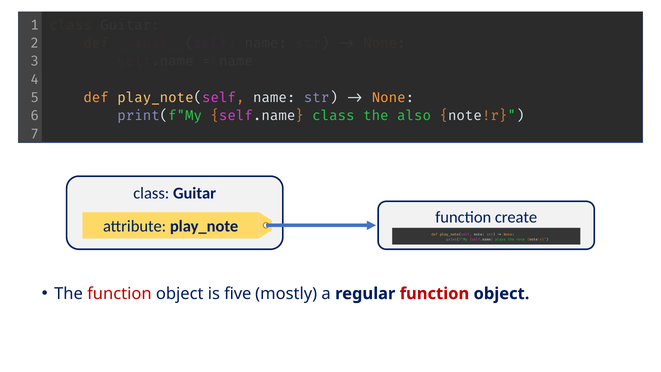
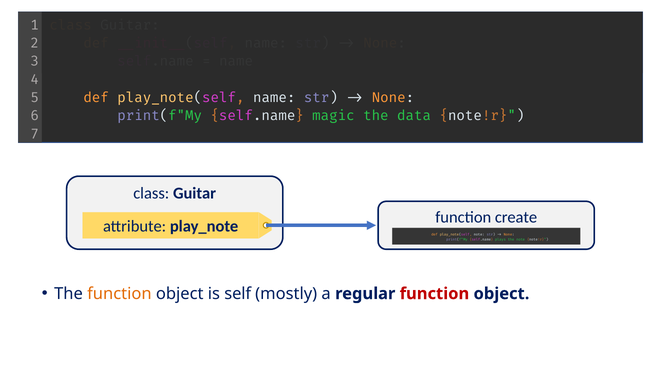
self.name class: class -> magic (333, 116)
also: also -> data (414, 116)
function colour: red -> orange (119, 294)
five: five -> self (238, 294)
